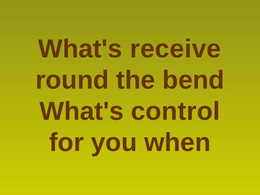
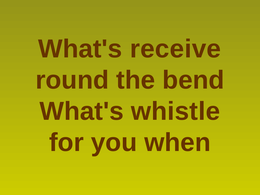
control: control -> whistle (175, 111)
